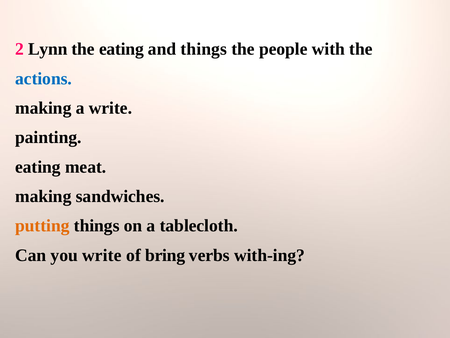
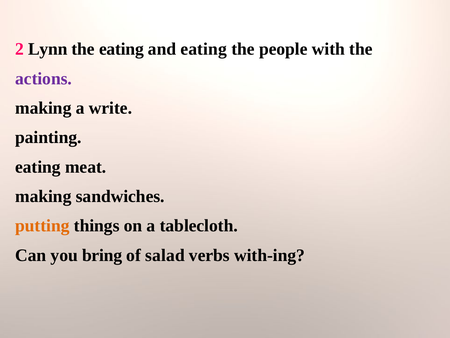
and things: things -> eating (204, 49)
actions colour: blue -> purple (44, 78)
you write: write -> bring (102, 255)
bring: bring -> salad (165, 255)
